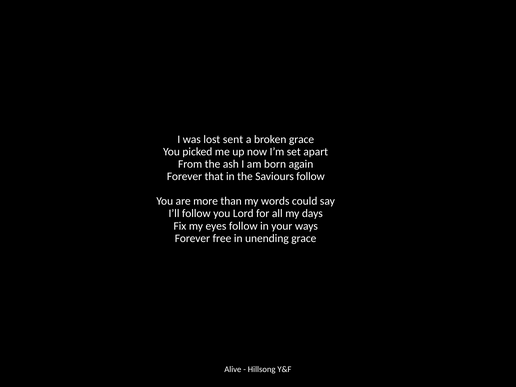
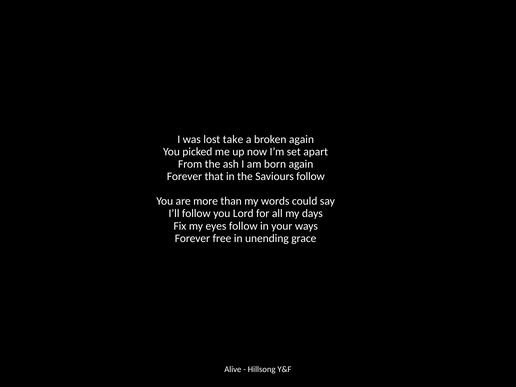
sent: sent -> take (233, 139)
broken grace: grace -> again (301, 139)
